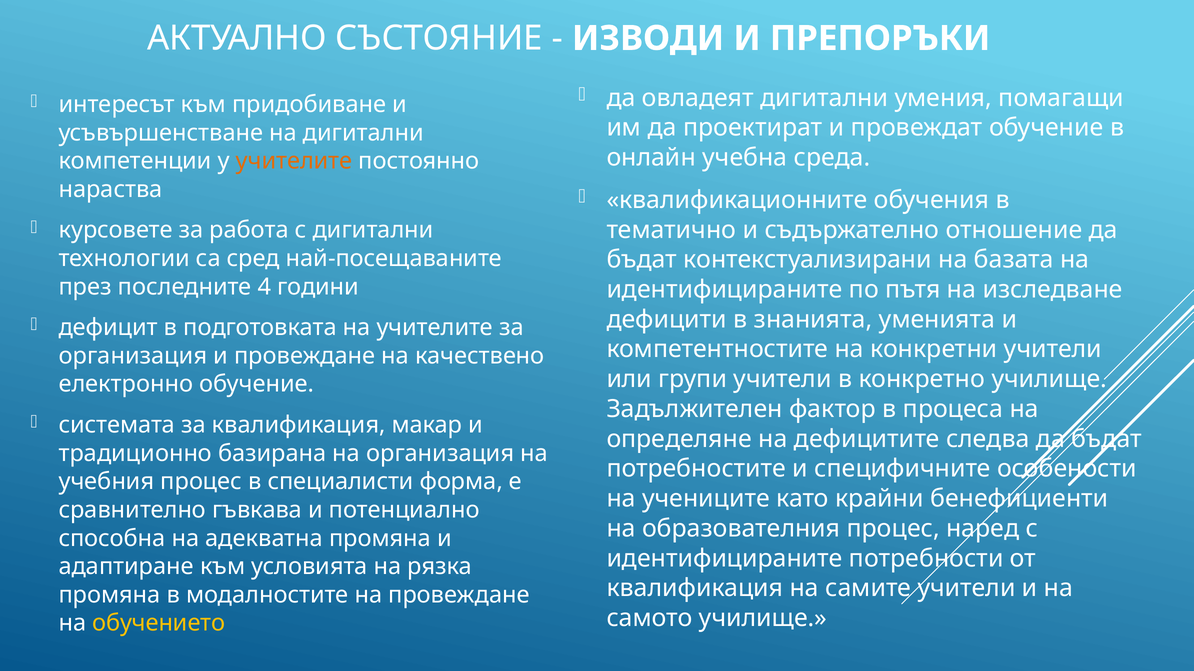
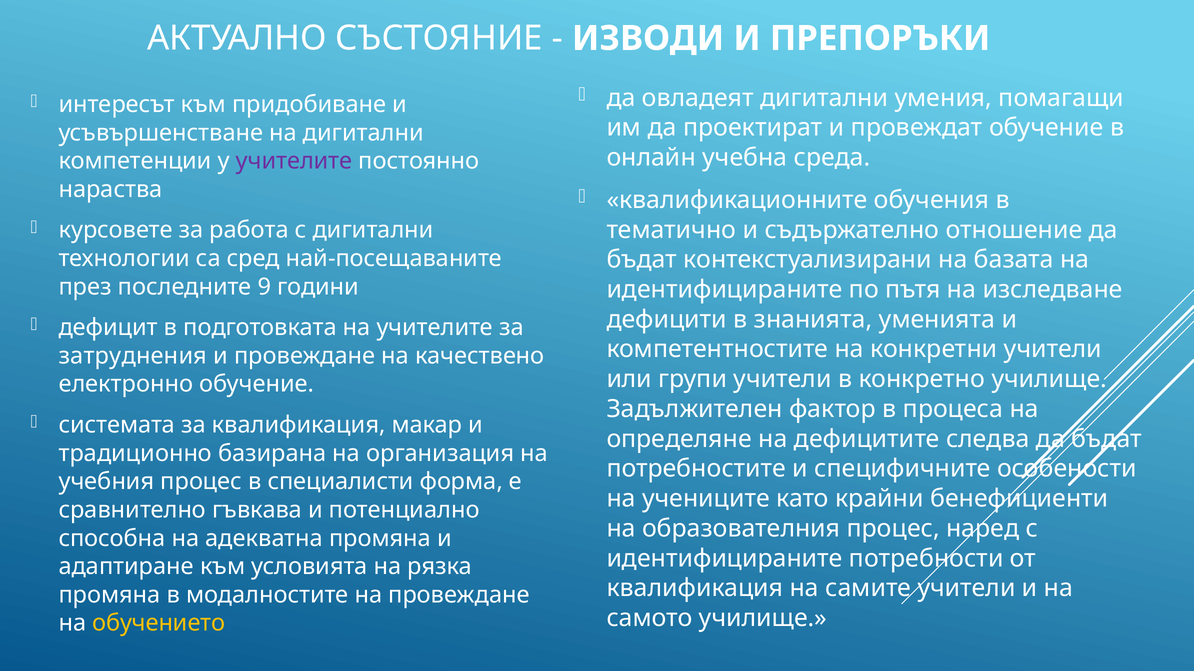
учителите colour: orange -> purple (294, 161)
4: 4 -> 9 (264, 287)
организация: организация -> затруднения (133, 356)
